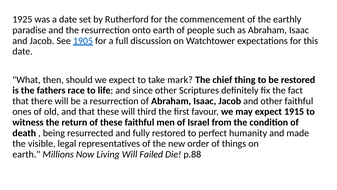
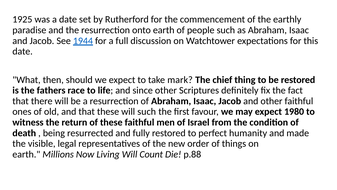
1905: 1905 -> 1944 (83, 41)
will third: third -> such (147, 111)
1915: 1915 -> 1980 (294, 111)
Failed: Failed -> Count (151, 154)
